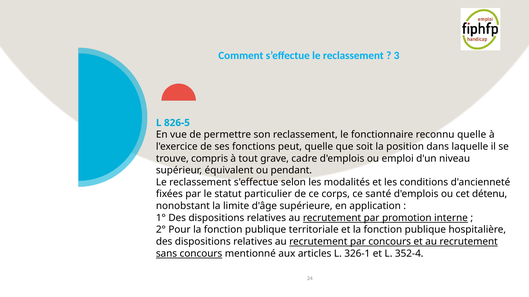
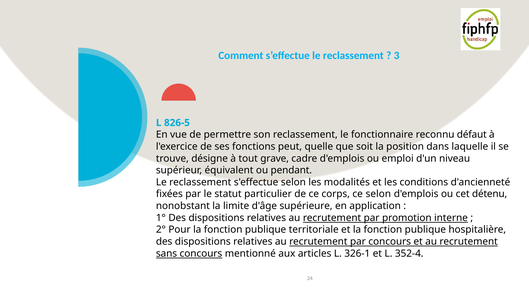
reconnu quelle: quelle -> défaut (472, 135)
compris: compris -> désigne (210, 159)
ce santé: santé -> selon (378, 194)
